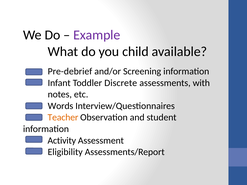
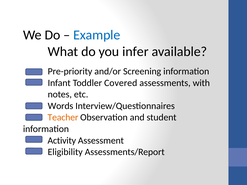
Example colour: purple -> blue (97, 35)
child: child -> infer (135, 52)
Pre-debrief: Pre-debrief -> Pre-priority (70, 71)
Discrete: Discrete -> Covered (121, 83)
